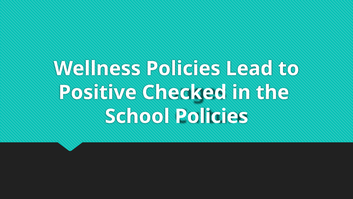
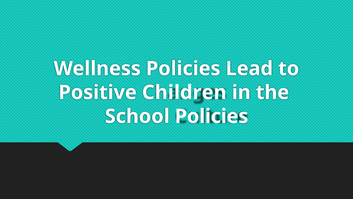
Checked: Checked -> Children (184, 92)
